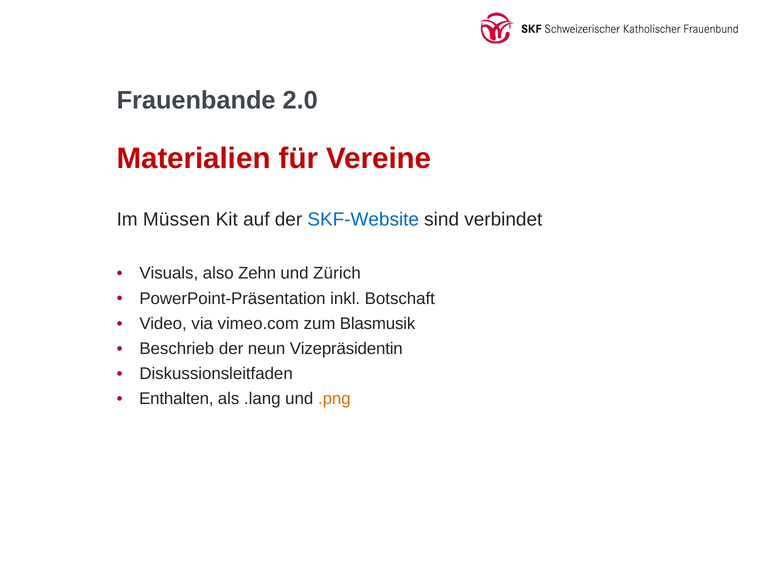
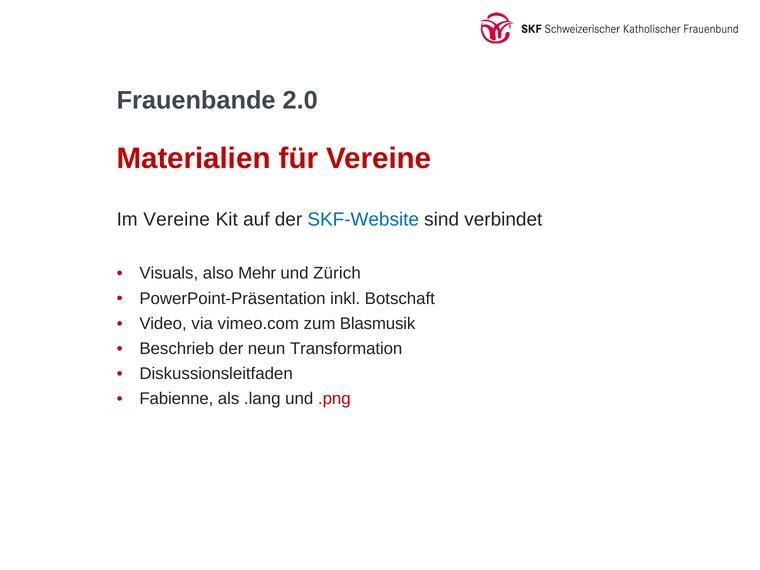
Im Müssen: Müssen -> Vereine (177, 219)
Zehn: Zehn -> Mehr (257, 273)
Vizepräsidentin: Vizepräsidentin -> Transformation (346, 349)
Enthalten: Enthalten -> Fabienne (176, 399)
.png colour: orange -> red (334, 399)
